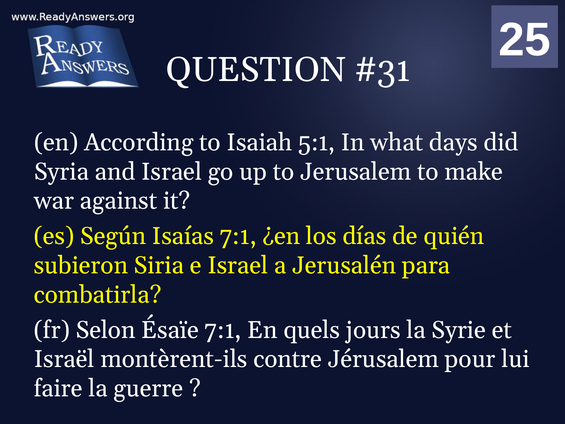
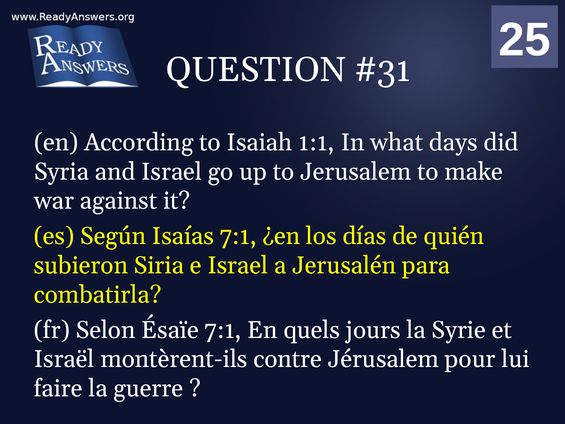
5:1: 5:1 -> 1:1 (316, 142)
